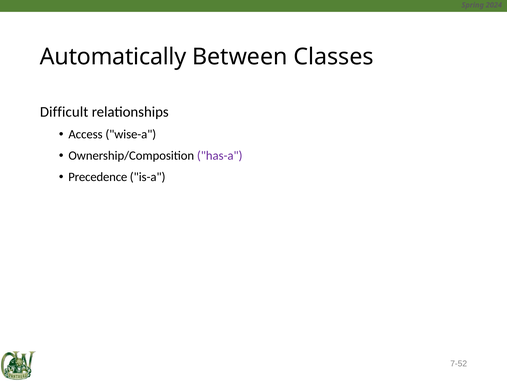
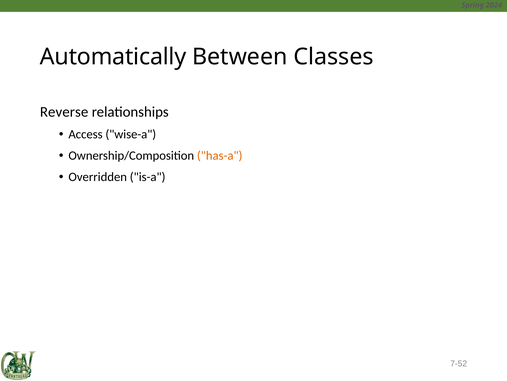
Difficult: Difficult -> Reverse (64, 112)
has-a colour: purple -> orange (220, 155)
Precedence: Precedence -> Overridden (98, 177)
